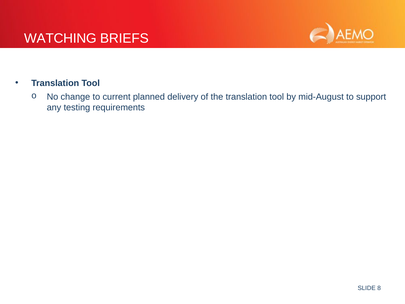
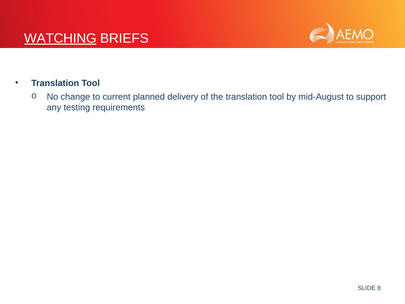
WATCHING underline: none -> present (60, 38)
